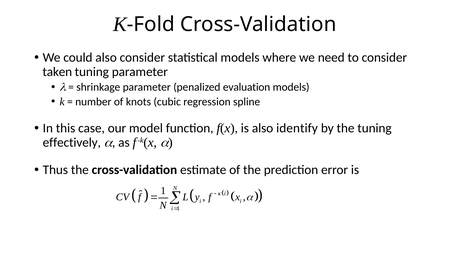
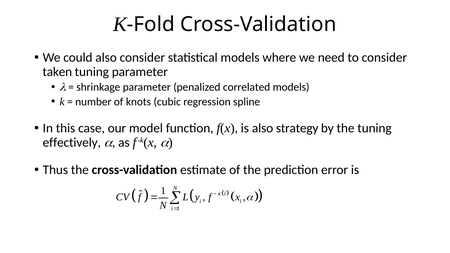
evaluation: evaluation -> correlated (247, 87)
identify: identify -> strategy (297, 128)
